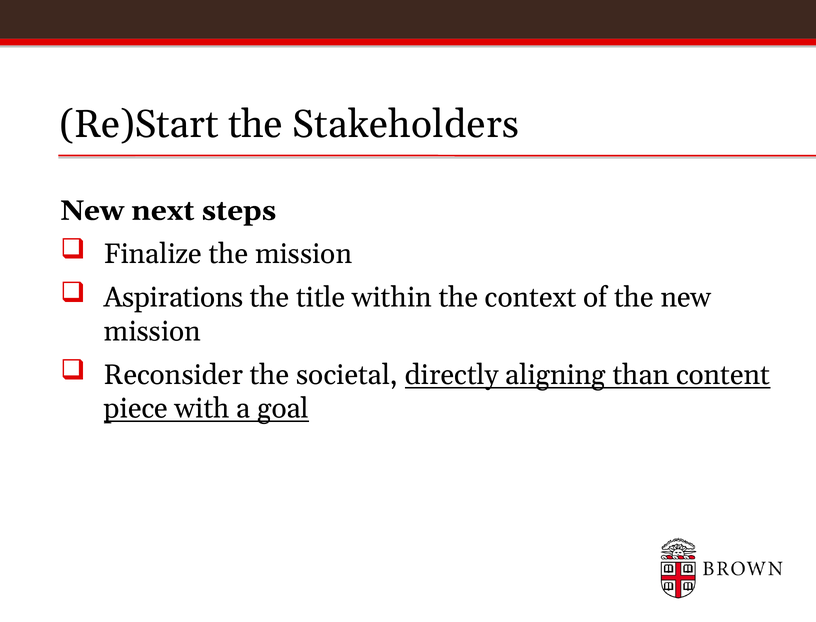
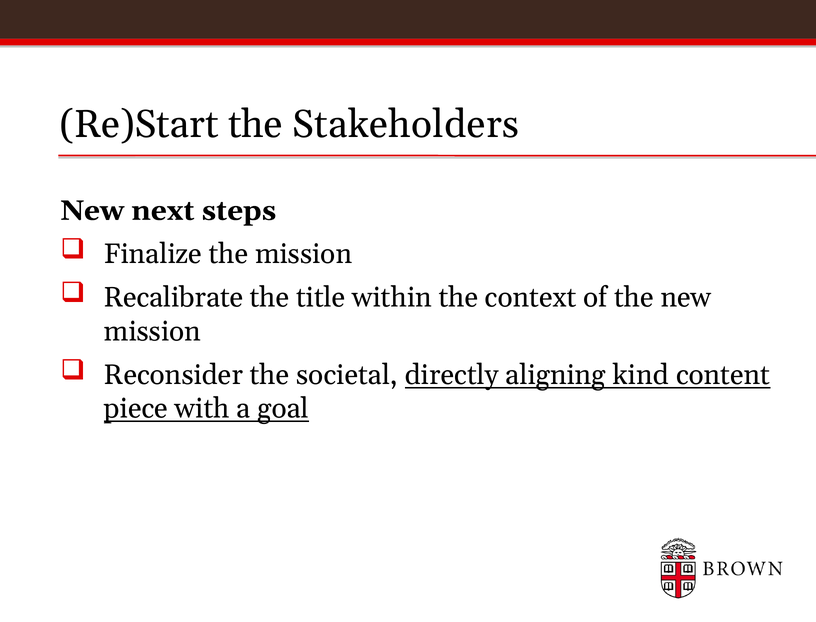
Aspirations: Aspirations -> Recalibrate (174, 297)
than: than -> kind (641, 375)
